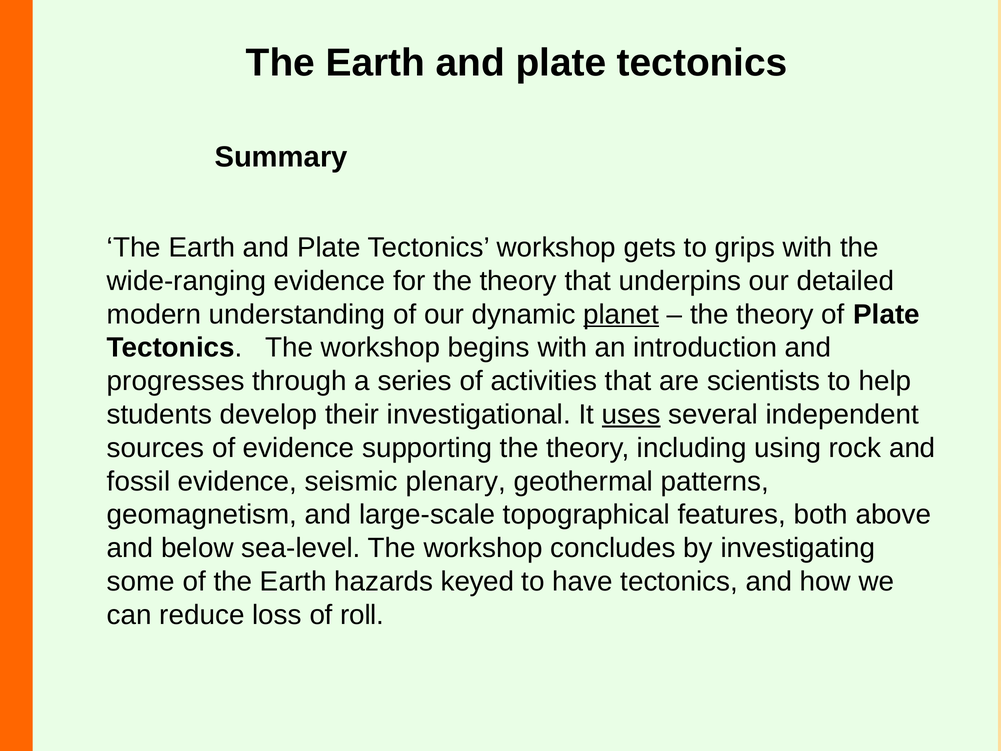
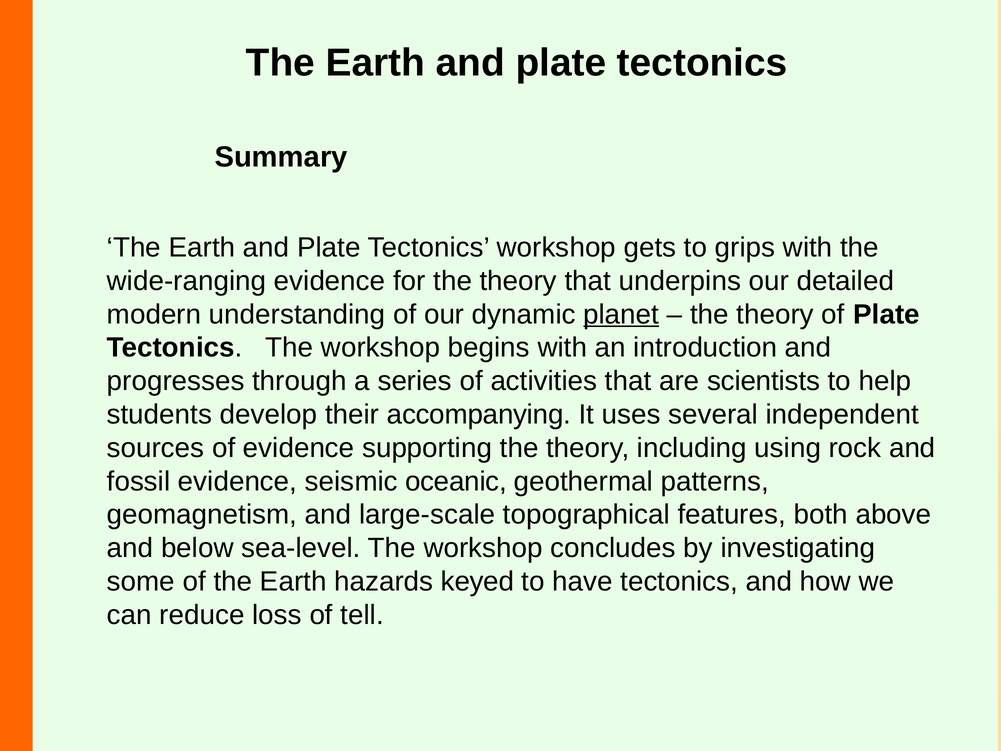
investigational: investigational -> accompanying (479, 414)
uses underline: present -> none (631, 414)
plenary: plenary -> oceanic (456, 481)
roll: roll -> tell (362, 615)
